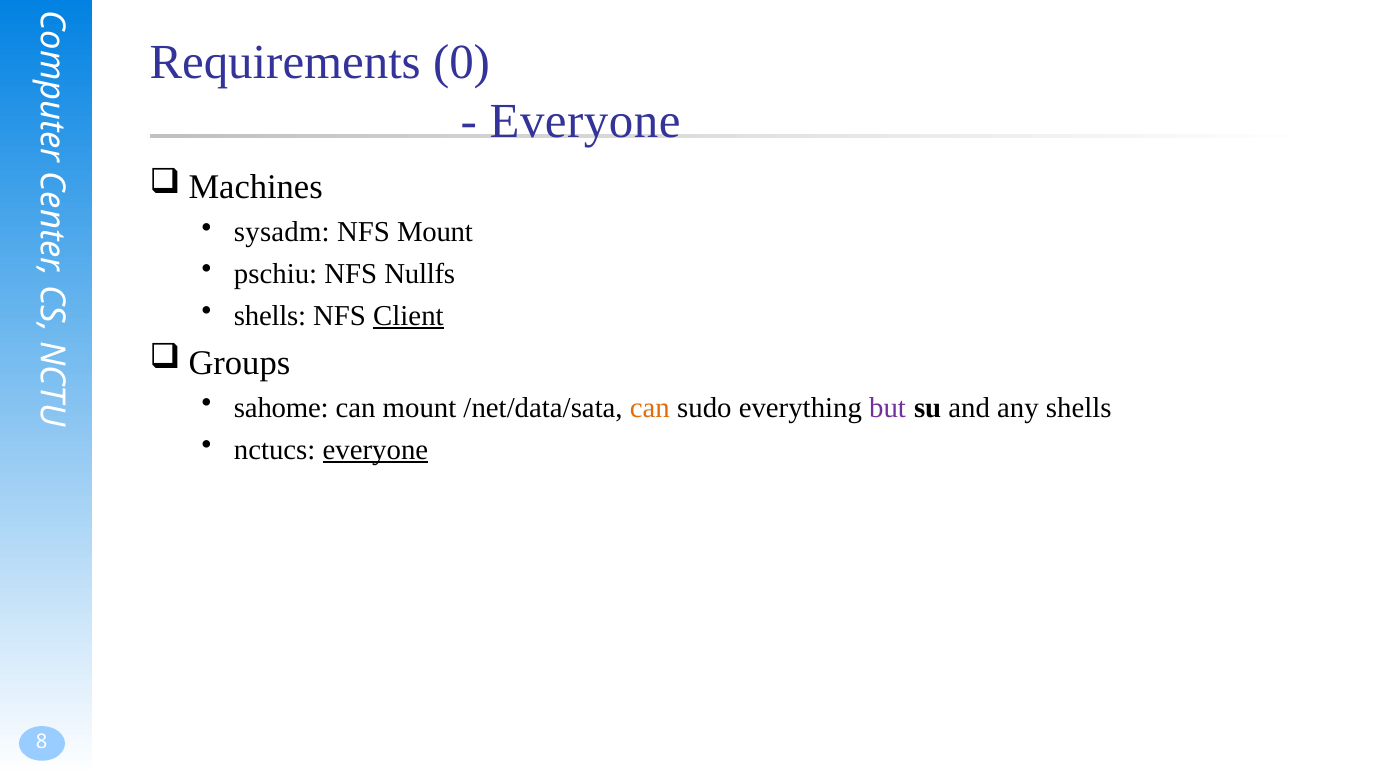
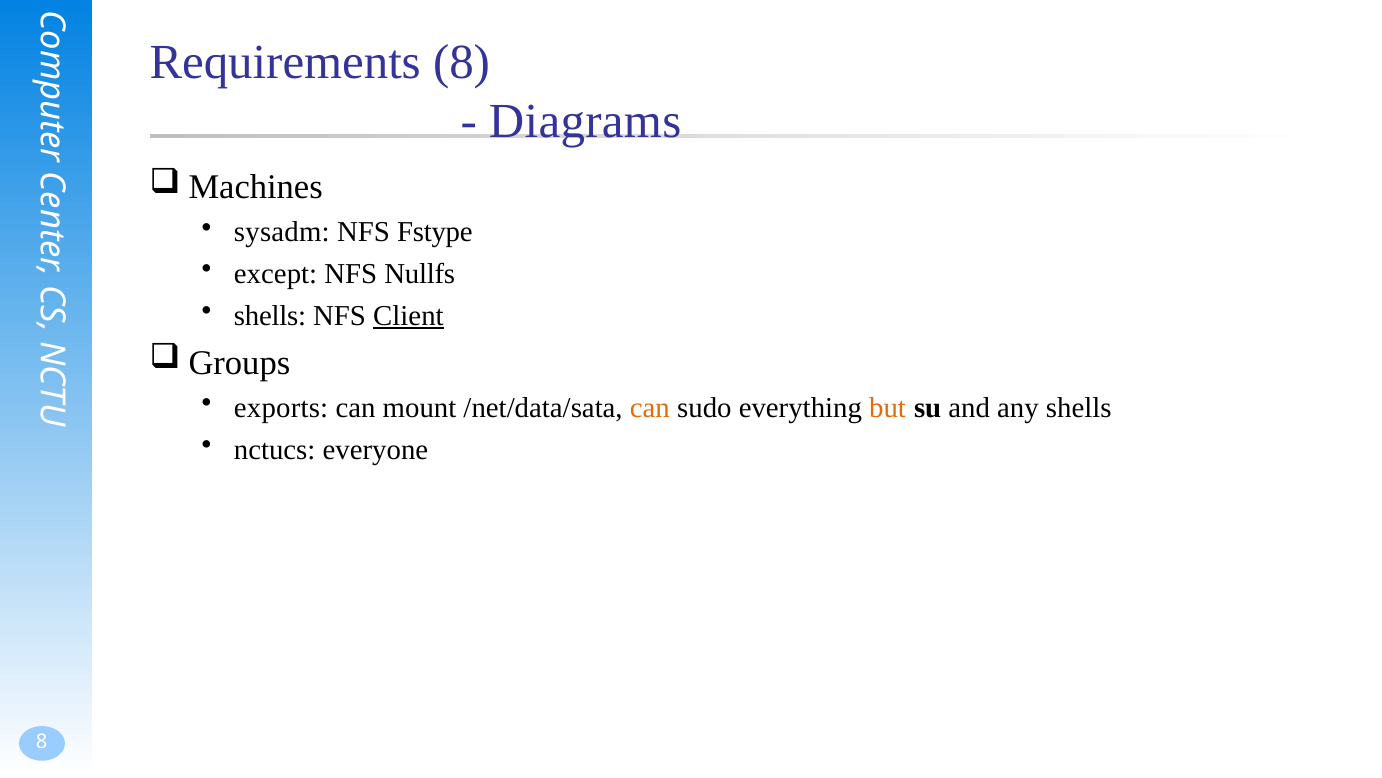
Requirements 0: 0 -> 8 (462, 62)
Everyone: Everyone -> Diagrams (585, 121)
NFS Mount: Mount -> Fstype (435, 232)
pschiu: pschiu -> except (276, 274)
sahome: sahome -> exports (281, 407)
but colour: purple -> orange (888, 407)
everyone underline: present -> none (375, 449)
